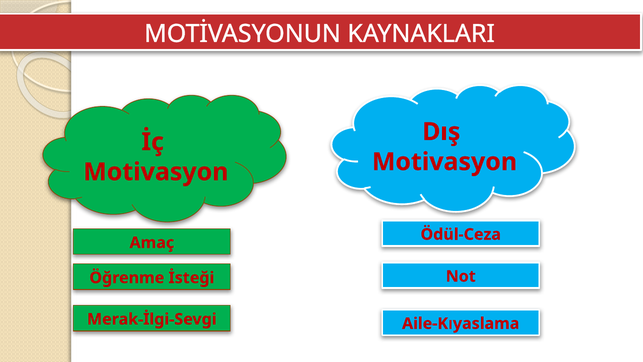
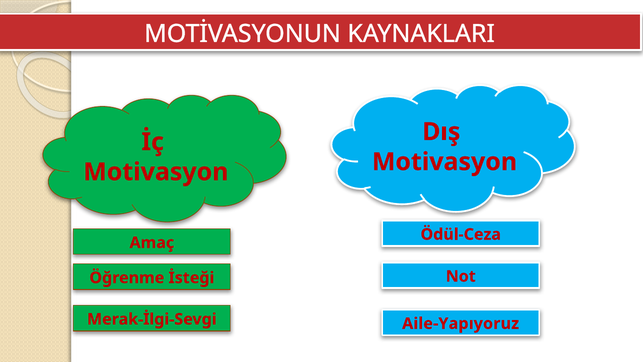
Aile-Kıyaslama: Aile-Kıyaslama -> Aile-Yapıyoruz (461, 323)
